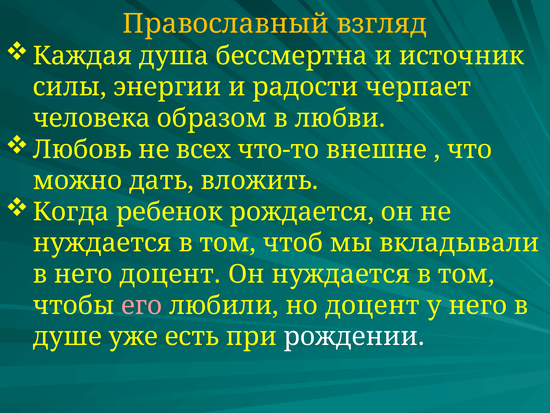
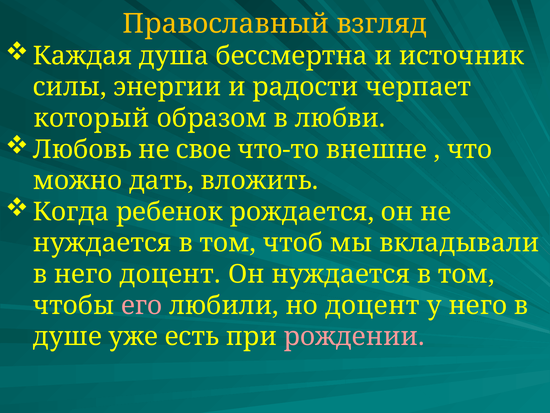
человека: человека -> который (91, 118)
всех: всех -> свое (204, 149)
рождении colour: white -> pink (354, 336)
